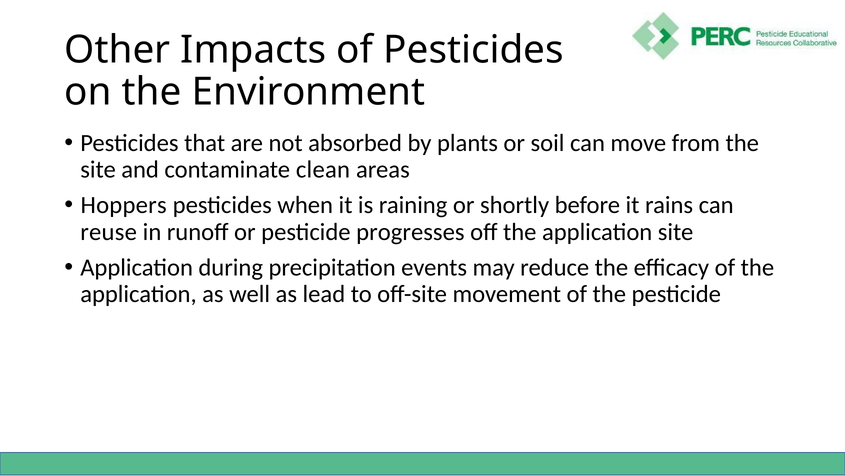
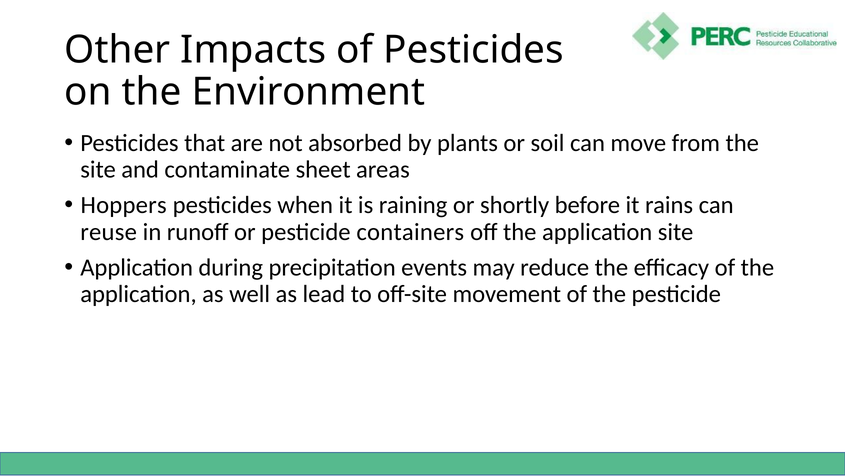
clean: clean -> sheet (323, 169)
progresses: progresses -> containers (410, 232)
